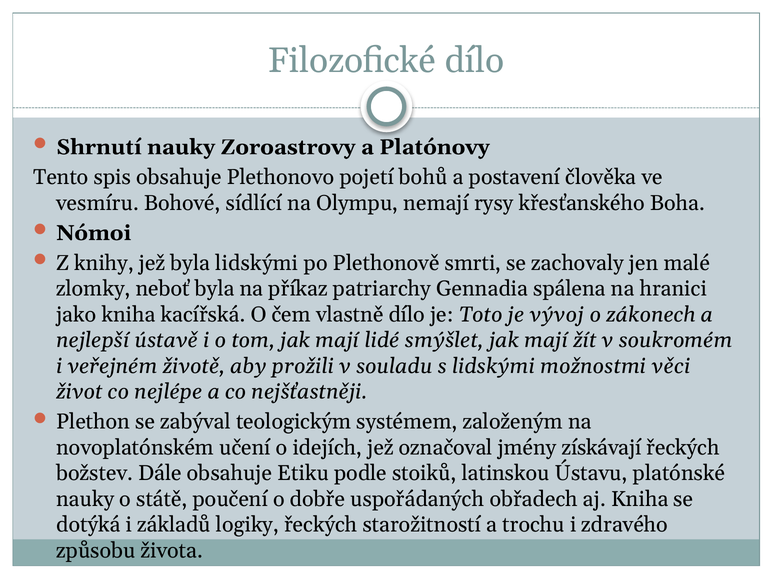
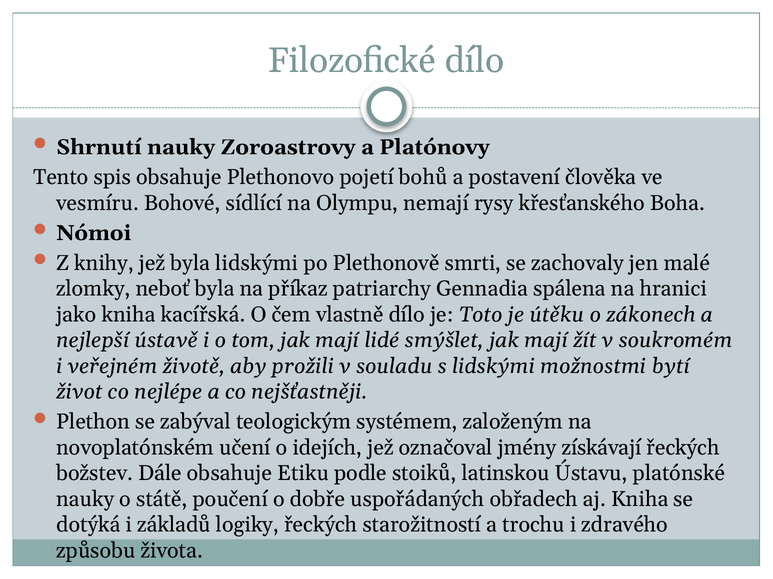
vývoj: vývoj -> útěku (557, 315)
věci: věci -> bytí (671, 366)
